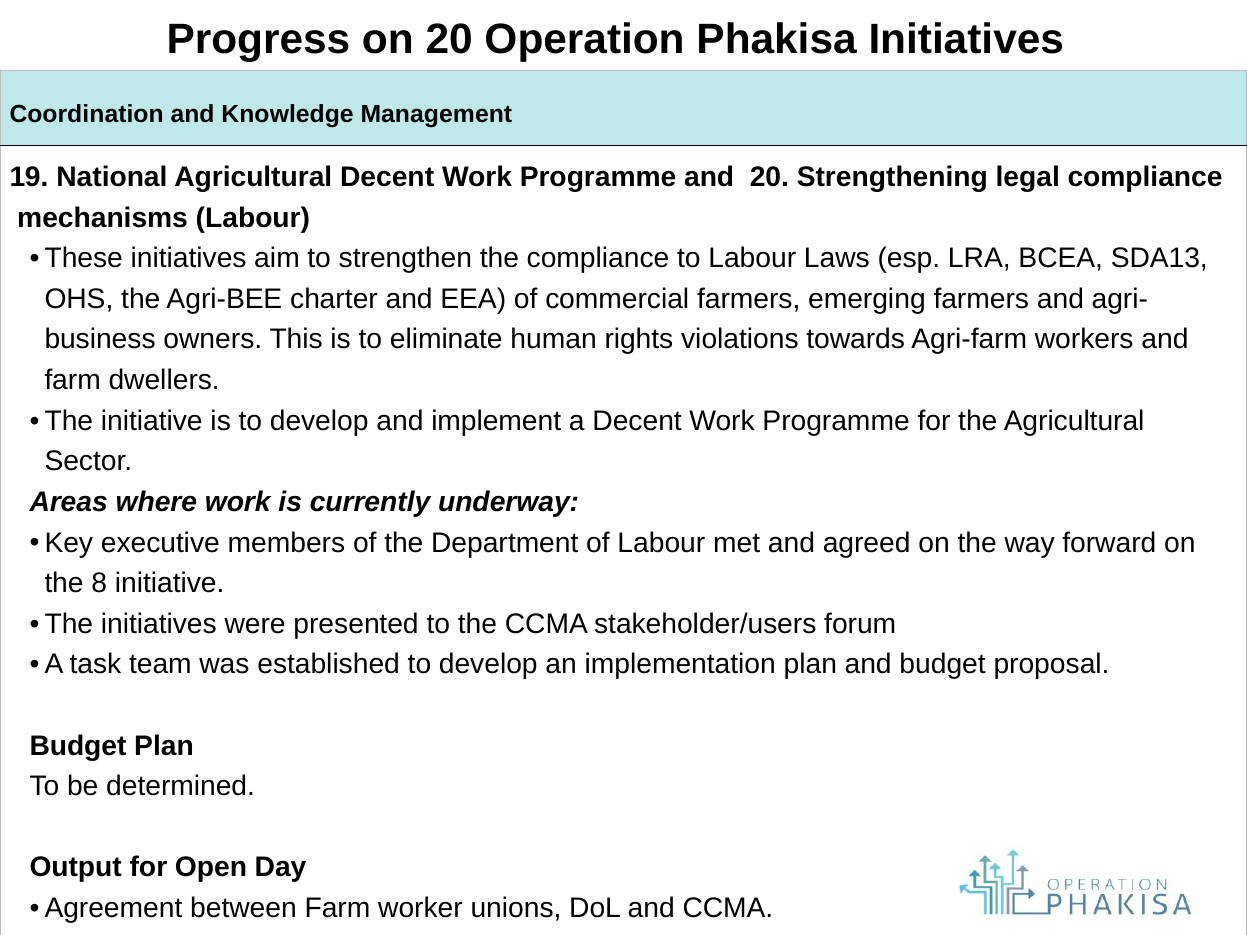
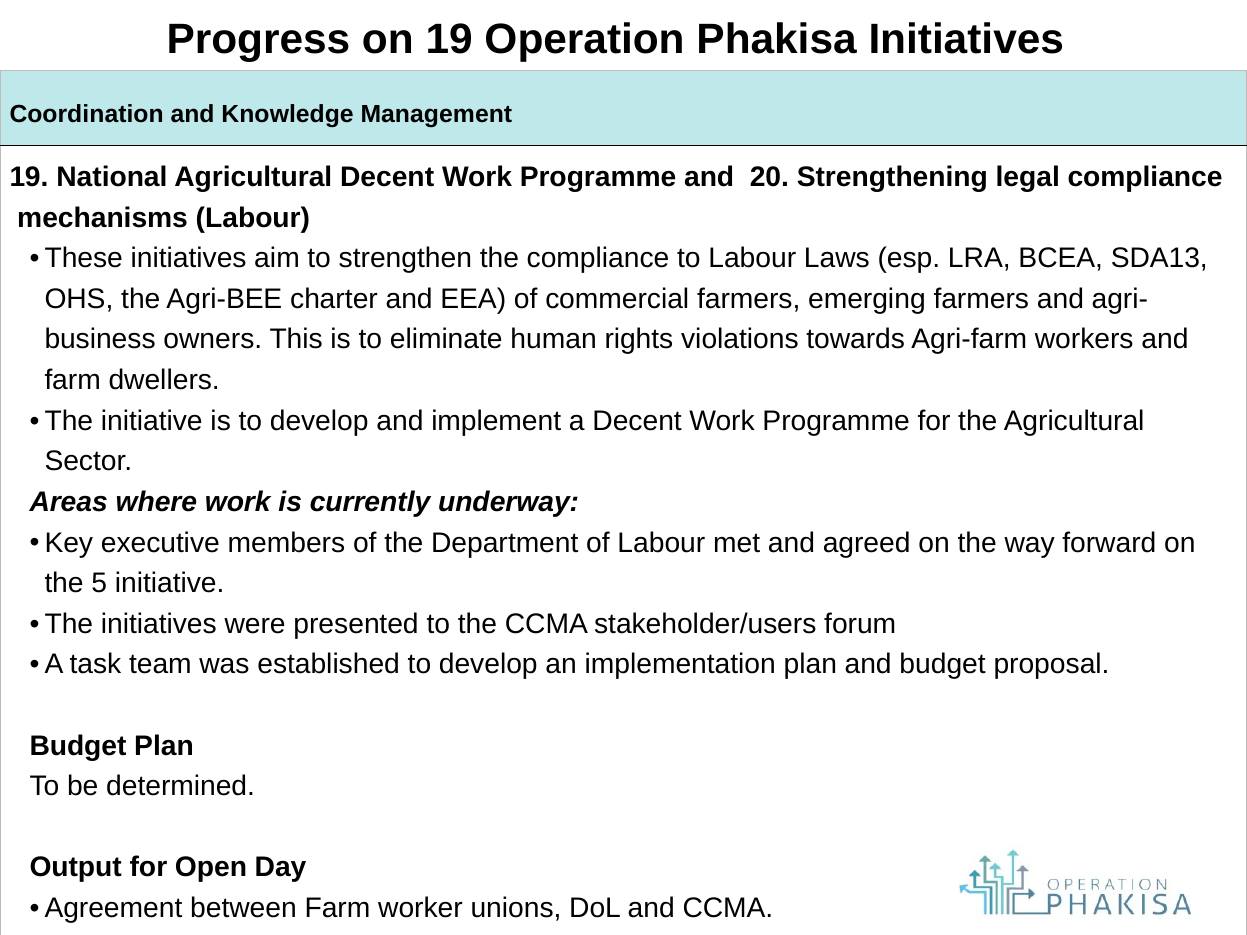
on 20: 20 -> 19 (449, 39)
8: 8 -> 5 (99, 584)
